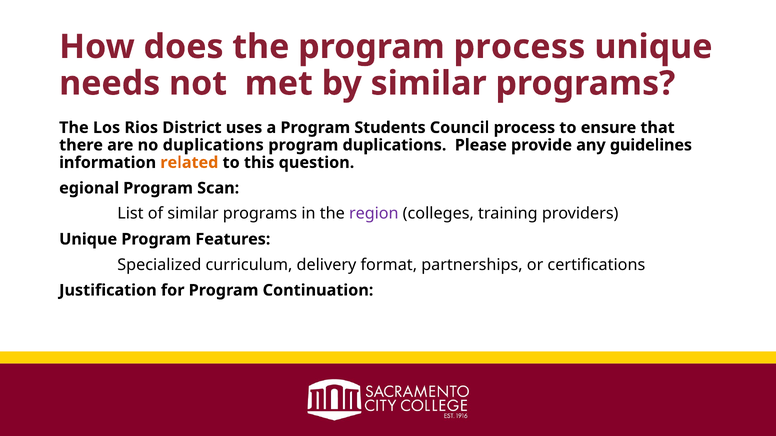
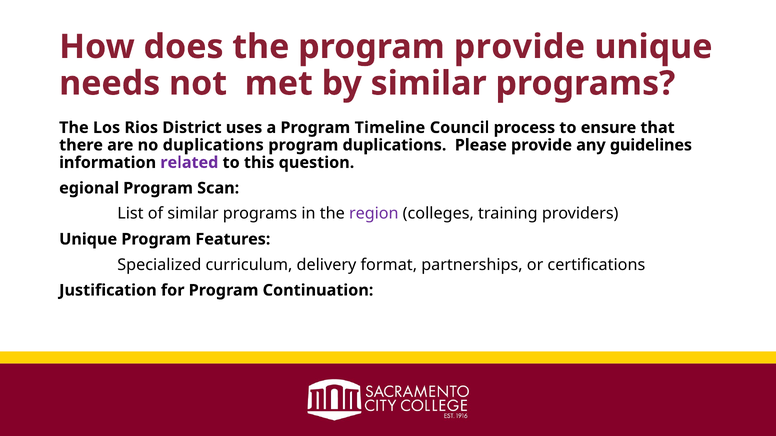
program process: process -> provide (519, 47)
Students: Students -> Timeline (390, 128)
related colour: orange -> purple (189, 163)
